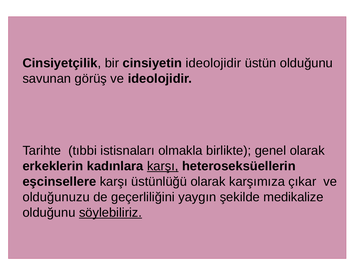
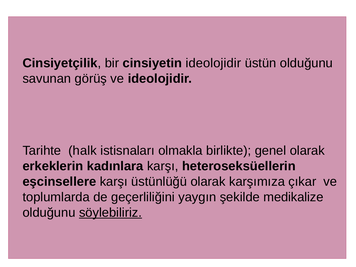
tıbbi: tıbbi -> halk (83, 151)
karşı underline: present -> none (163, 166)
olduğunuzu: olduğunuzu -> toplumlarda (56, 197)
